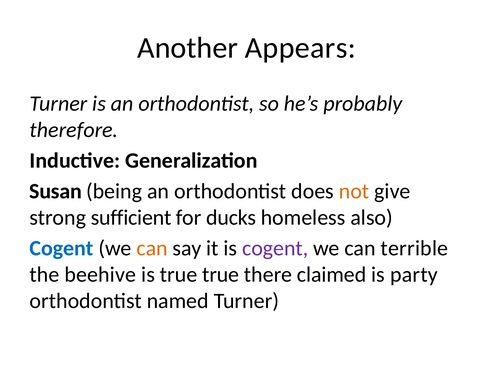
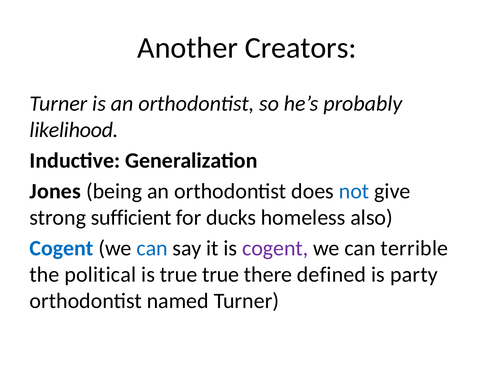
Appears: Appears -> Creators (301, 48)
therefore: therefore -> likelihood (74, 130)
Susan: Susan -> Jones (55, 191)
not colour: orange -> blue (354, 191)
can colour: orange -> blue (152, 249)
beehive: beehive -> political (100, 275)
claimed: claimed -> defined (332, 275)
